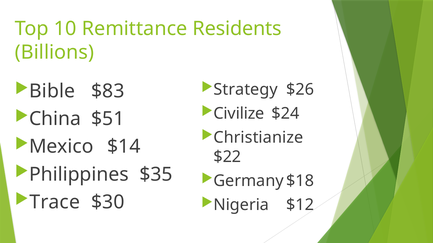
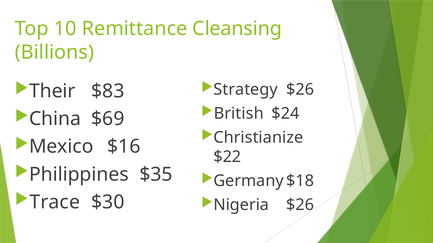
Residents: Residents -> Cleansing (237, 29)
Bible: Bible -> Their (52, 91)
Civilize: Civilize -> British (239, 114)
$51: $51 -> $69 (108, 119)
$14: $14 -> $16 (124, 147)
Nigeria $12: $12 -> $26 (300, 205)
